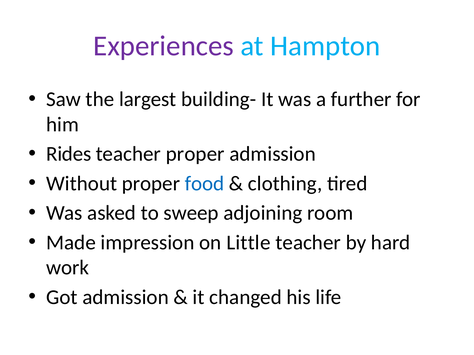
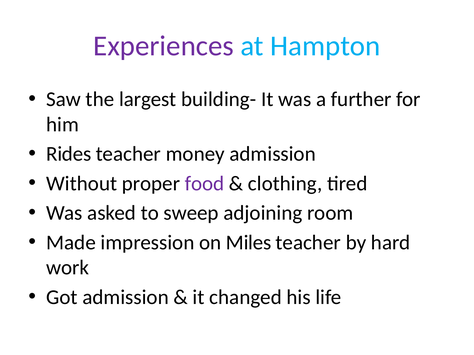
teacher proper: proper -> money (195, 154)
food colour: blue -> purple (204, 184)
Little: Little -> Miles (249, 243)
